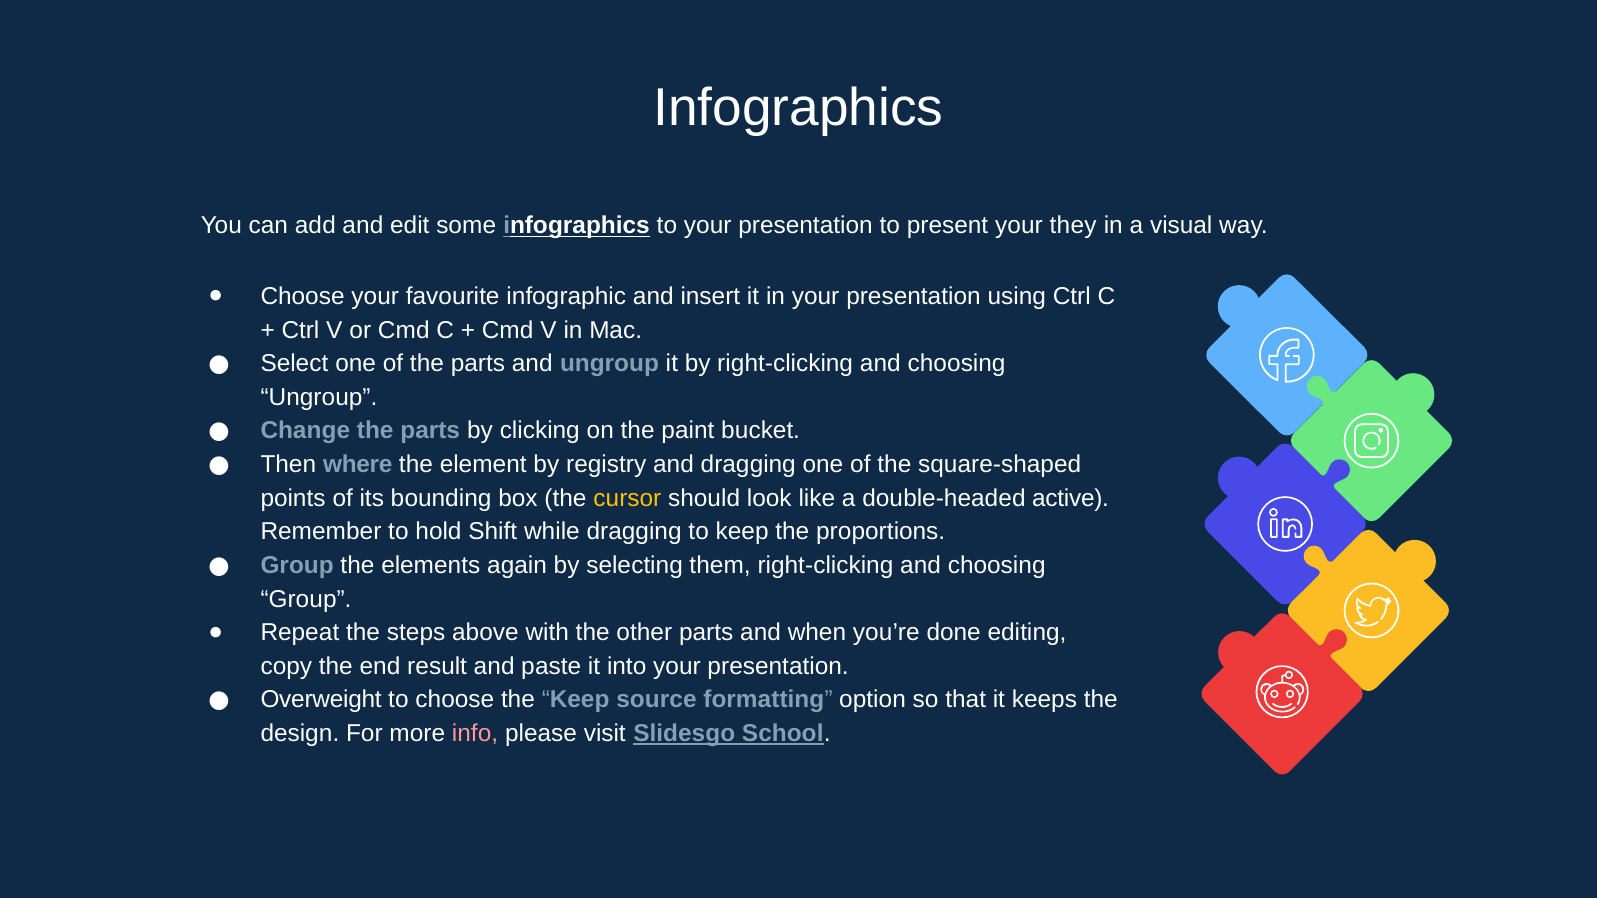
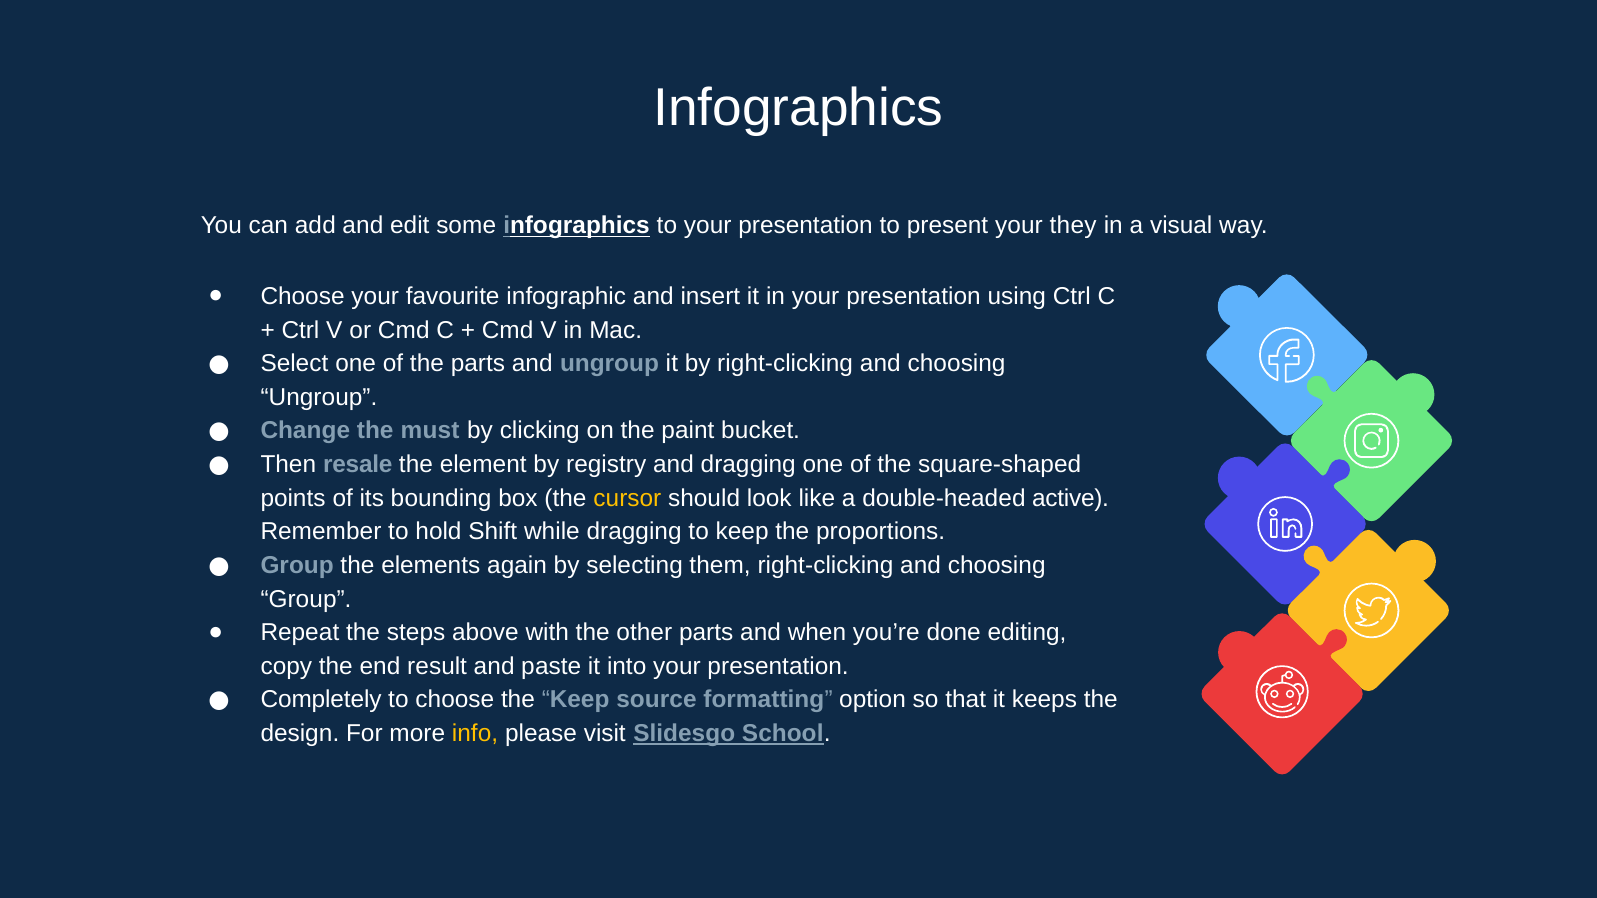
Change the parts: parts -> must (430, 431)
where: where -> resale (358, 465)
Overweight: Overweight -> Completely (321, 700)
info colour: pink -> yellow (475, 734)
